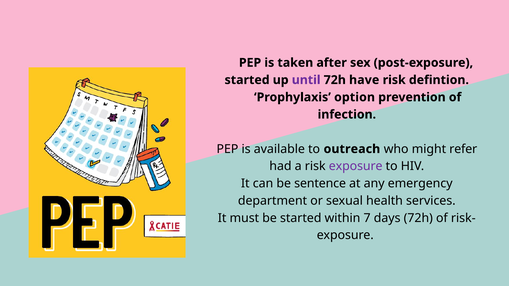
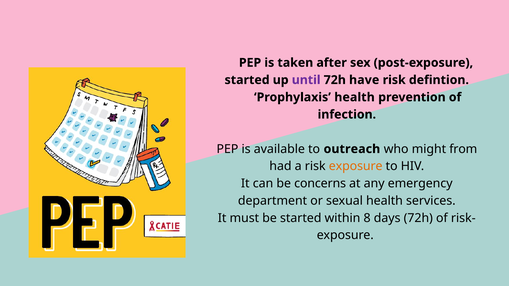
Prophylaxis option: option -> health (355, 97)
refer: refer -> from (463, 149)
exposure colour: purple -> orange (356, 166)
sentence: sentence -> concerns (320, 184)
7: 7 -> 8 (367, 218)
